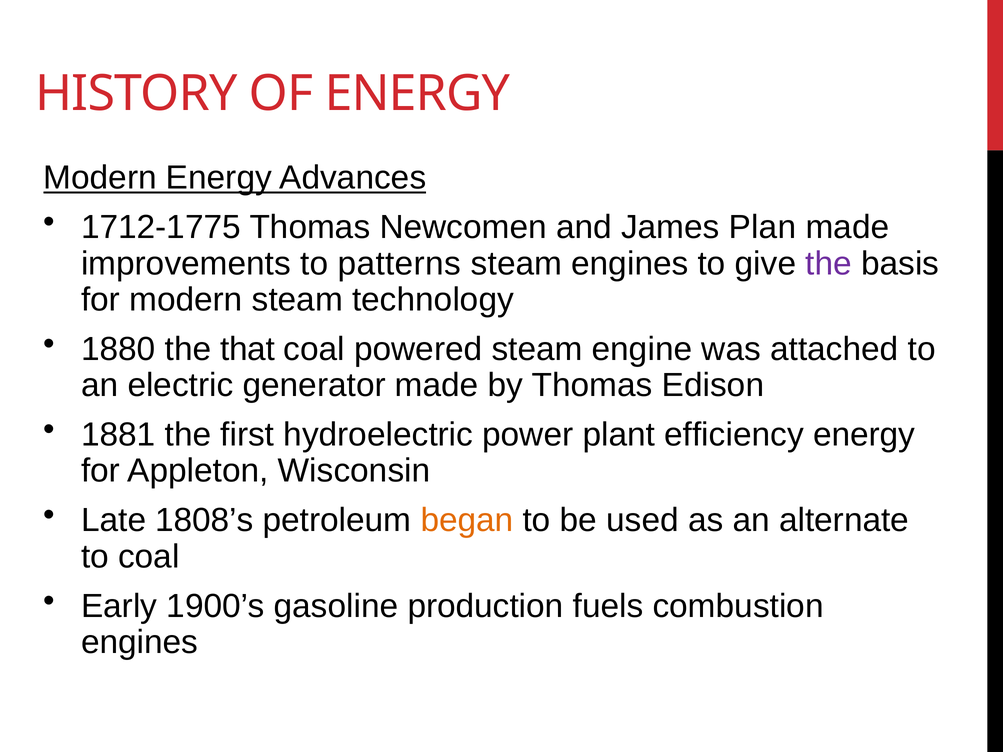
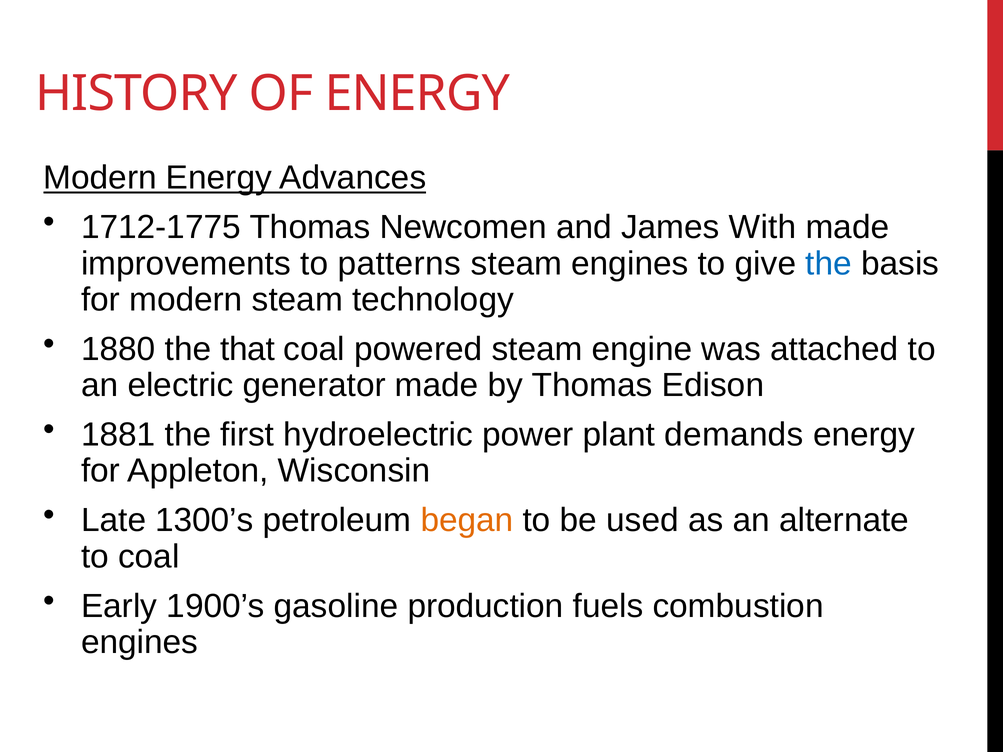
Plan: Plan -> With (763, 227)
the colour: purple -> blue (829, 264)
efficiency: efficiency -> demands (734, 435)
1808’s: 1808’s -> 1300’s (204, 521)
